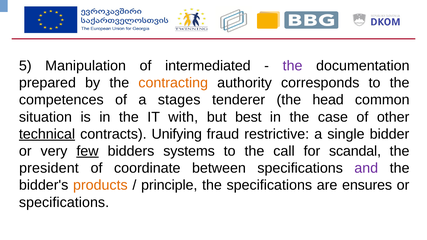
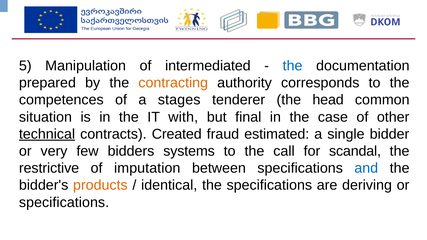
the colour: purple -> blue (293, 66)
best: best -> final (248, 117)
Unifying: Unifying -> Created (177, 134)
restrictive: restrictive -> estimated (277, 134)
few underline: present -> none (88, 151)
president: president -> restrictive (49, 168)
coordinate: coordinate -> imputation (147, 168)
and colour: purple -> blue (366, 168)
principle: principle -> identical (169, 185)
ensures: ensures -> deriving (367, 185)
